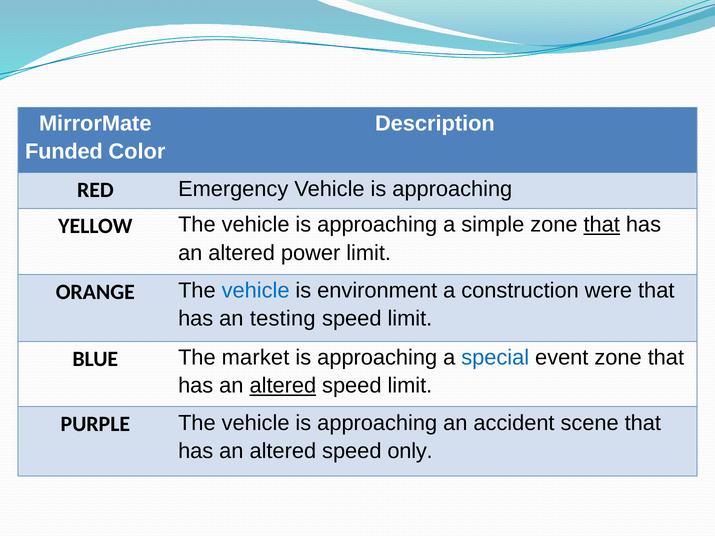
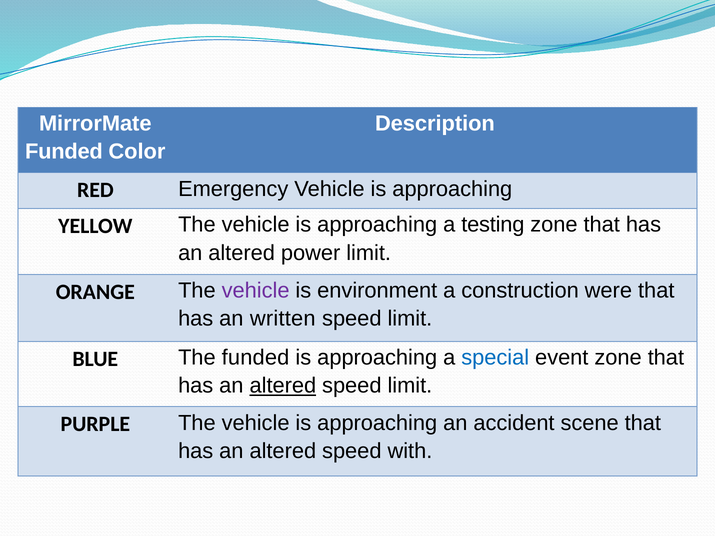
simple: simple -> testing (493, 225)
that underline: present -> none (602, 225)
vehicle colour: blue -> purple (256, 291)
testing: testing -> written (283, 319)
The market: market -> funded (256, 358)
only: only -> with (410, 451)
